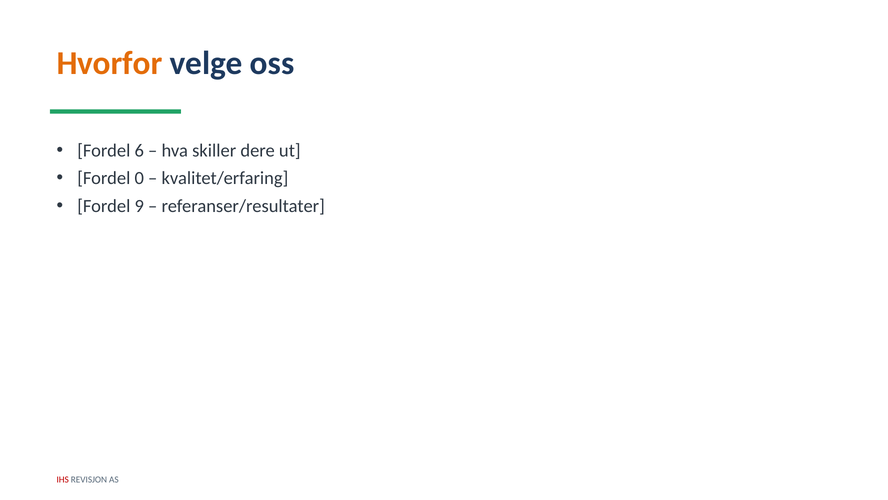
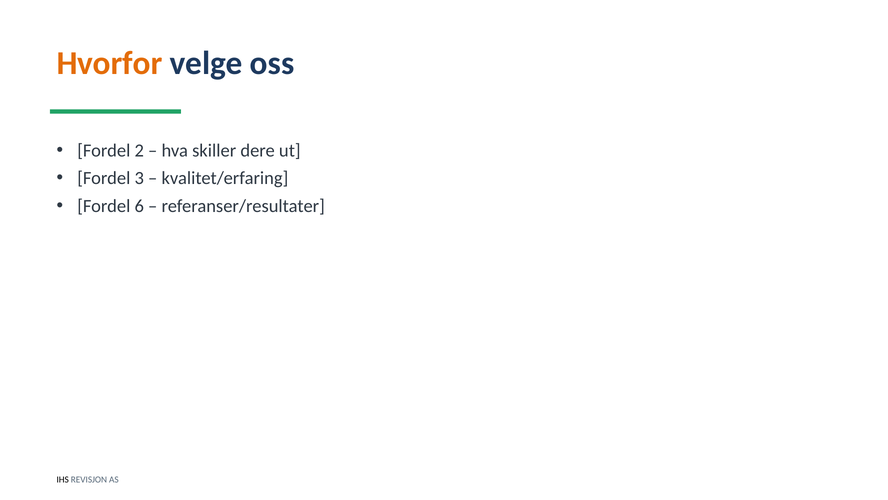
6: 6 -> 2 (139, 150)
0: 0 -> 3 (139, 178)
9: 9 -> 6 (139, 206)
IHS colour: red -> black (63, 479)
